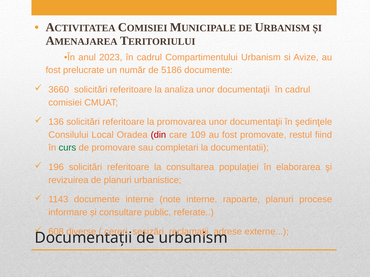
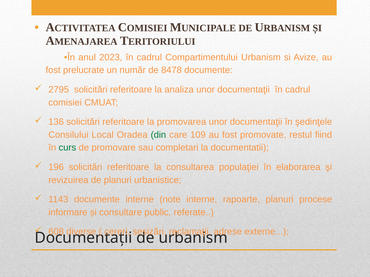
5186: 5186 -> 8478 (171, 70)
3660: 3660 -> 2795 (59, 90)
din colour: red -> green (158, 135)
